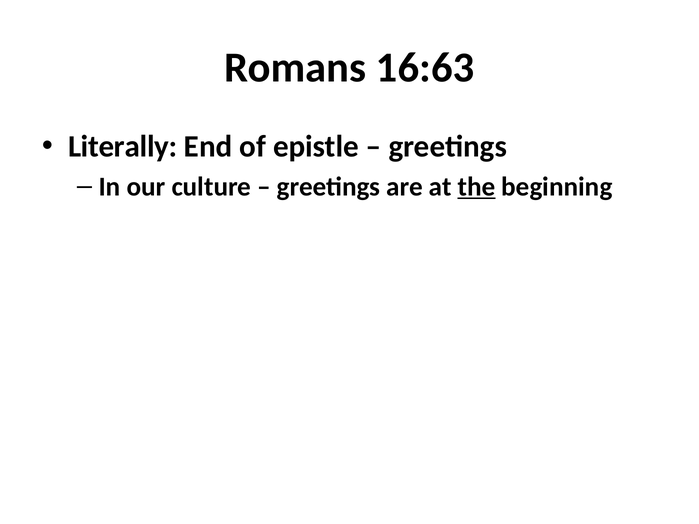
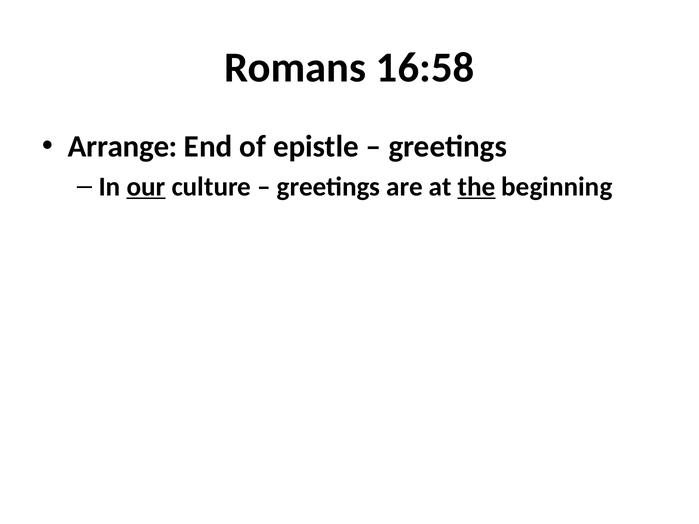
16:63: 16:63 -> 16:58 (425, 68)
Literally: Literally -> Arrange (123, 147)
our underline: none -> present (146, 187)
